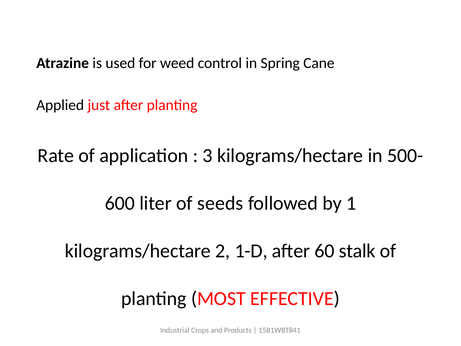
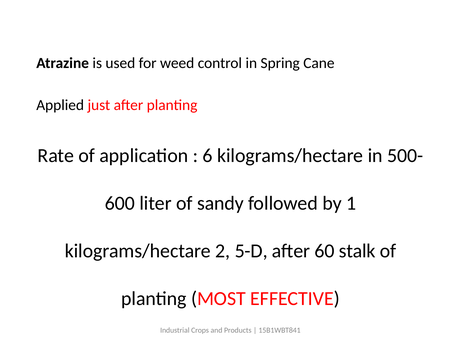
3: 3 -> 6 (208, 156)
seeds: seeds -> sandy (220, 203)
1-D: 1-D -> 5-D (251, 251)
